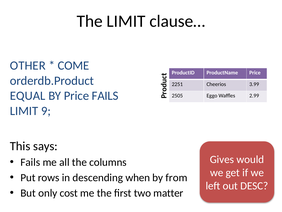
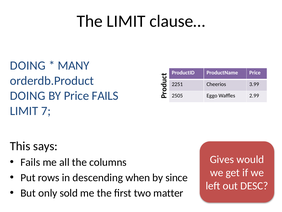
OTHER: OTHER -> DOING (28, 65)
COME: COME -> MANY (74, 65)
EQUAL: EQUAL -> DOING (28, 96)
9: 9 -> 7 (46, 111)
from: from -> since (177, 177)
cost: cost -> sold (69, 193)
